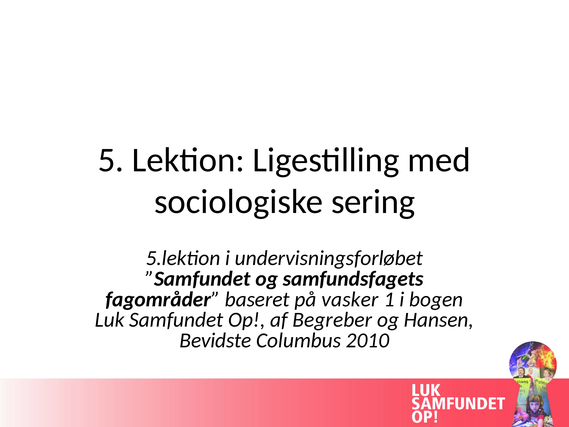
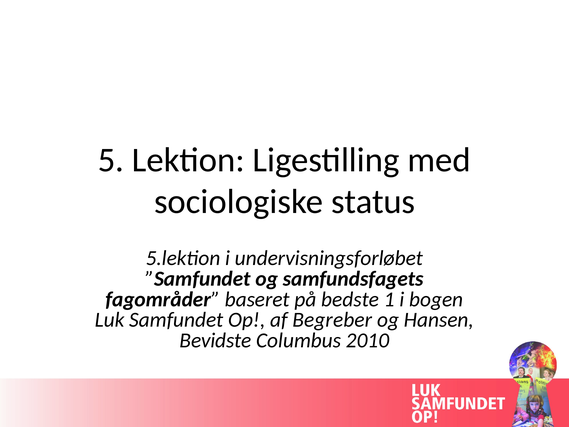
sering: sering -> status (373, 202)
vasker: vasker -> bedste (350, 299)
